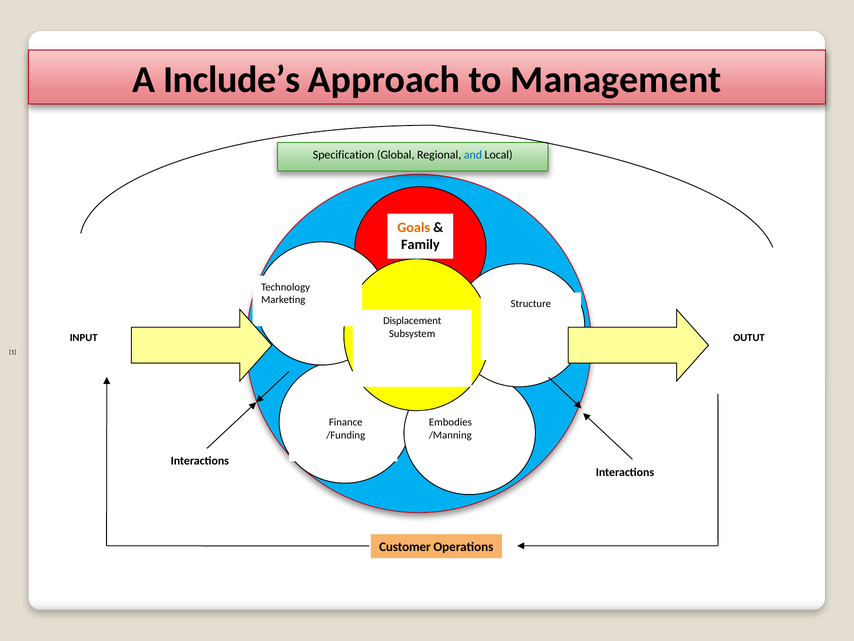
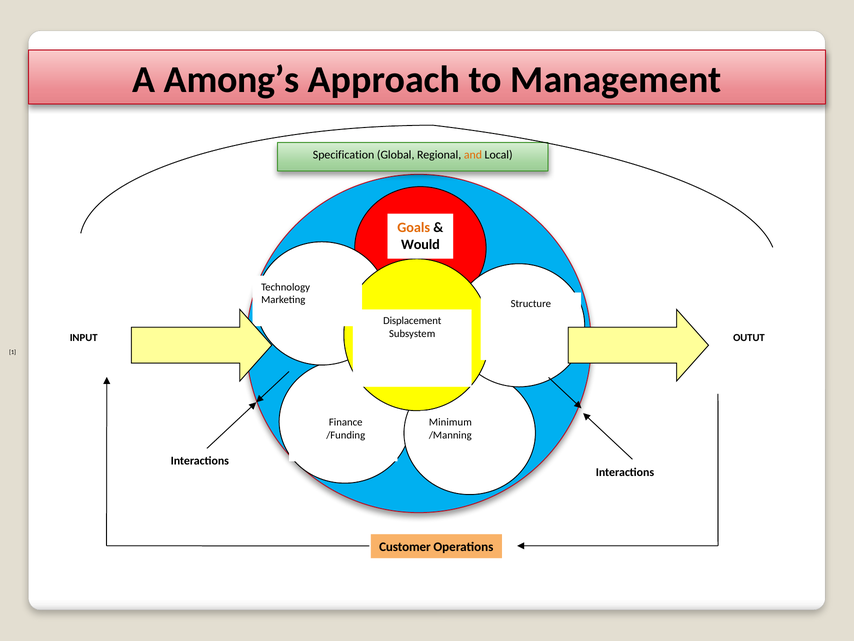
Include’s: Include’s -> Among’s (232, 79)
and colour: blue -> orange (473, 155)
Family: Family -> Would (420, 244)
Embodies: Embodies -> Minimum (450, 422)
